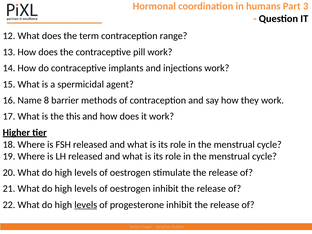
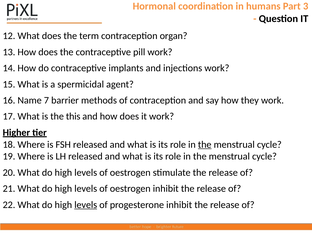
range: range -> organ (174, 36)
8: 8 -> 7 (46, 100)
the underline: none -> present (205, 144)
